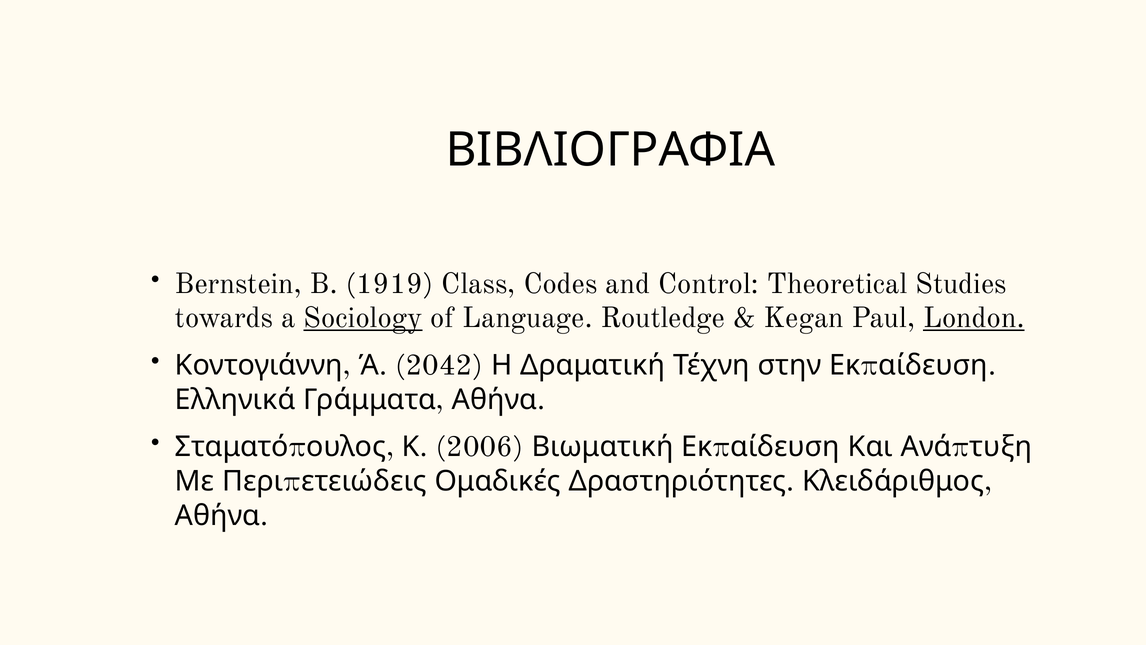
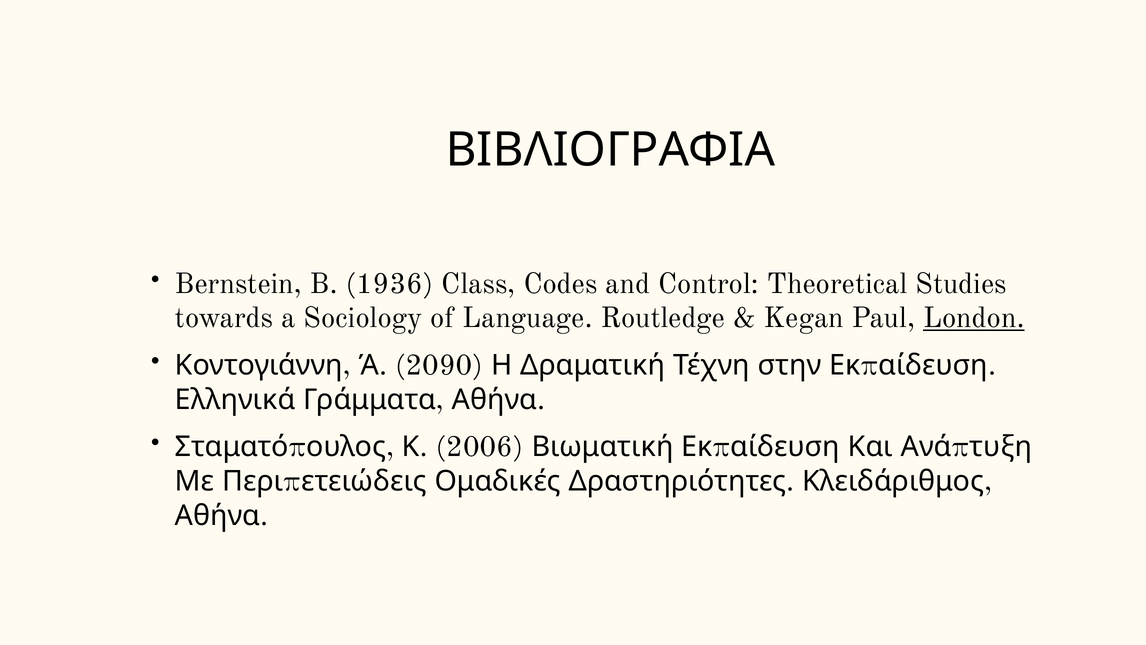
1919: 1919 -> 1936 (390, 283)
Sociology underline: present -> none (363, 318)
2042: 2042 -> 2090 (439, 365)
